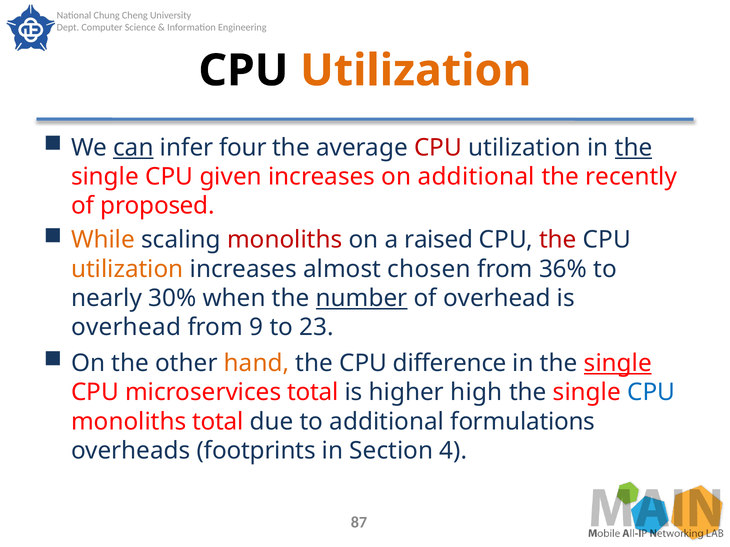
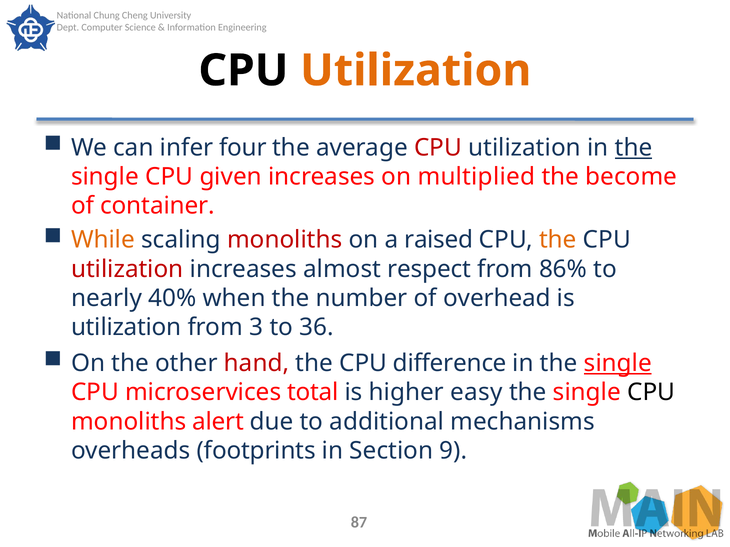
can underline: present -> none (133, 148)
on additional: additional -> multiplied (476, 177)
recently: recently -> become (631, 177)
proposed: proposed -> container (157, 206)
the colour: red -> orange (558, 240)
utilization colour: orange -> red (127, 269)
chosen: chosen -> respect (429, 269)
36%: 36% -> 86% (563, 269)
30%: 30% -> 40% (172, 299)
number underline: present -> none (362, 299)
overhead: overhead -> utilization (126, 328)
9: 9 -> 3 (256, 328)
23: 23 -> 36 (317, 328)
hand colour: orange -> red (256, 363)
high: high -> easy (476, 393)
CPU colour: blue -> black (651, 393)
monoliths total: total -> alert (218, 422)
formulations: formulations -> mechanisms (523, 422)
4: 4 -> 9 (453, 451)
